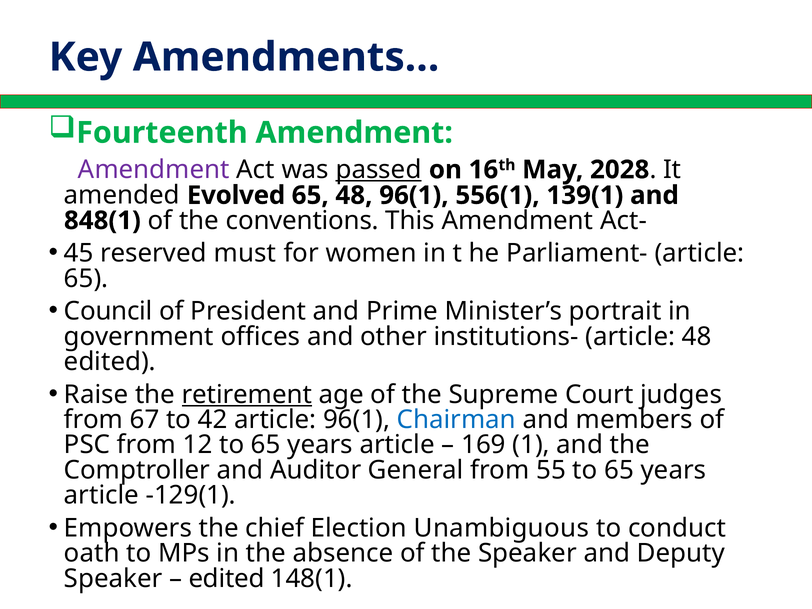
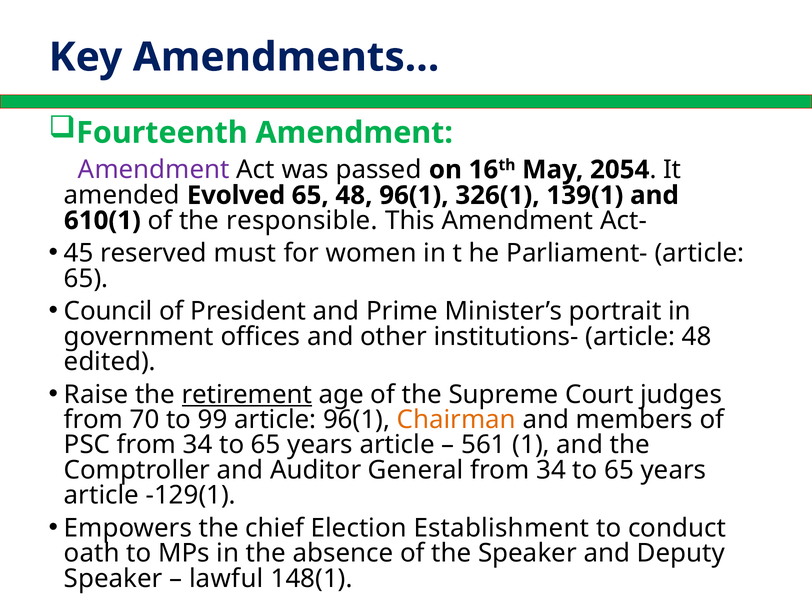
passed underline: present -> none (379, 170)
2028: 2028 -> 2054 (620, 170)
556(1: 556(1 -> 326(1 (498, 195)
848(1: 848(1 -> 610(1 (102, 221)
conventions: conventions -> responsible (302, 221)
67: 67 -> 70 (145, 420)
42: 42 -> 99 (213, 420)
Chairman colour: blue -> orange (456, 420)
PSC from 12: 12 -> 34 (198, 445)
169: 169 -> 561 (483, 445)
General from 55: 55 -> 34 (551, 470)
Unambiguous: Unambiguous -> Establishment (501, 528)
edited: edited -> lawful (226, 578)
